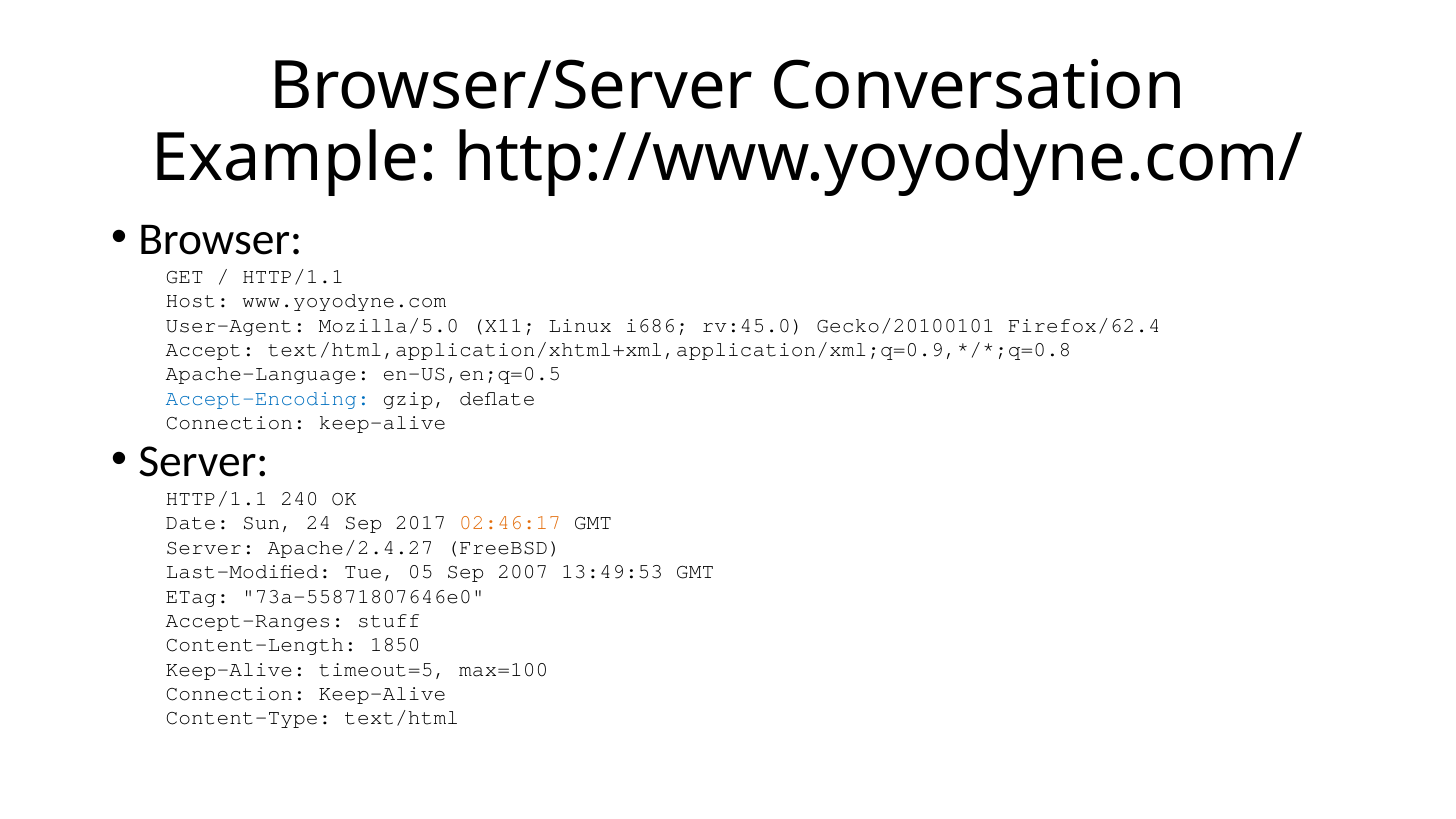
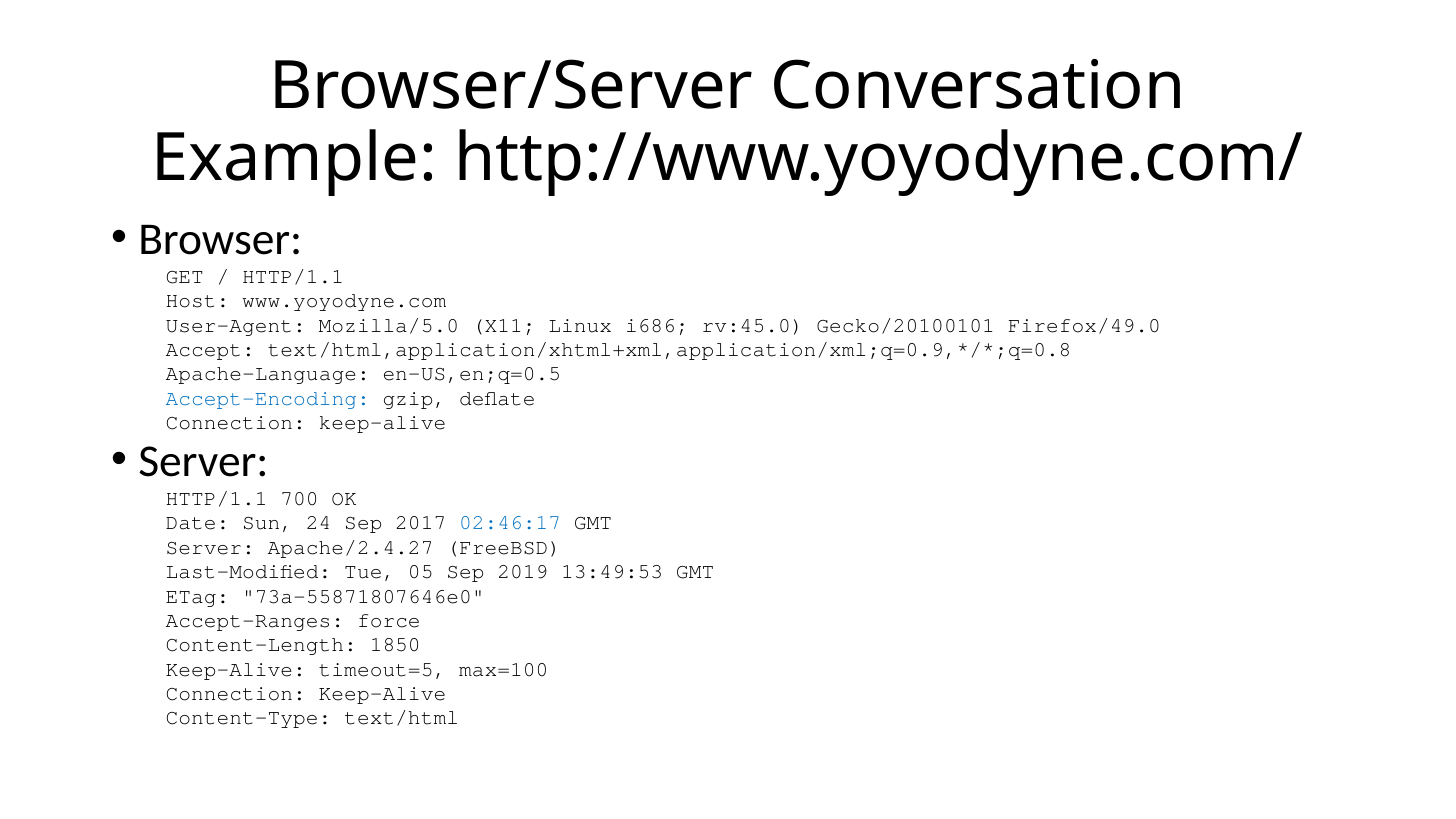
Firefox/62.4: Firefox/62.4 -> Firefox/49.0 (1084, 325)
240: 240 -> 700 (299, 499)
02:46:17 colour: orange -> blue (510, 523)
2007: 2007 -> 2019 (523, 572)
stuff: stuff -> force (389, 620)
